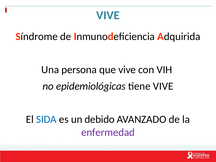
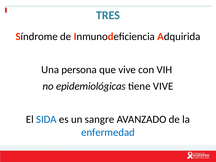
VIVE: VIVE -> TRES (108, 15)
debido: debido -> sangre (100, 119)
enfermedad colour: purple -> blue (108, 132)
